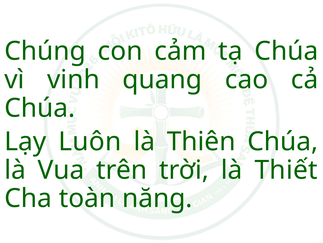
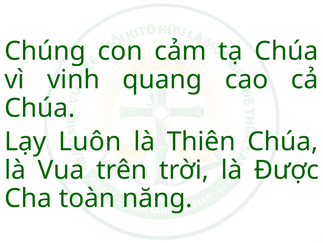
Thiết: Thiết -> Được (286, 170)
